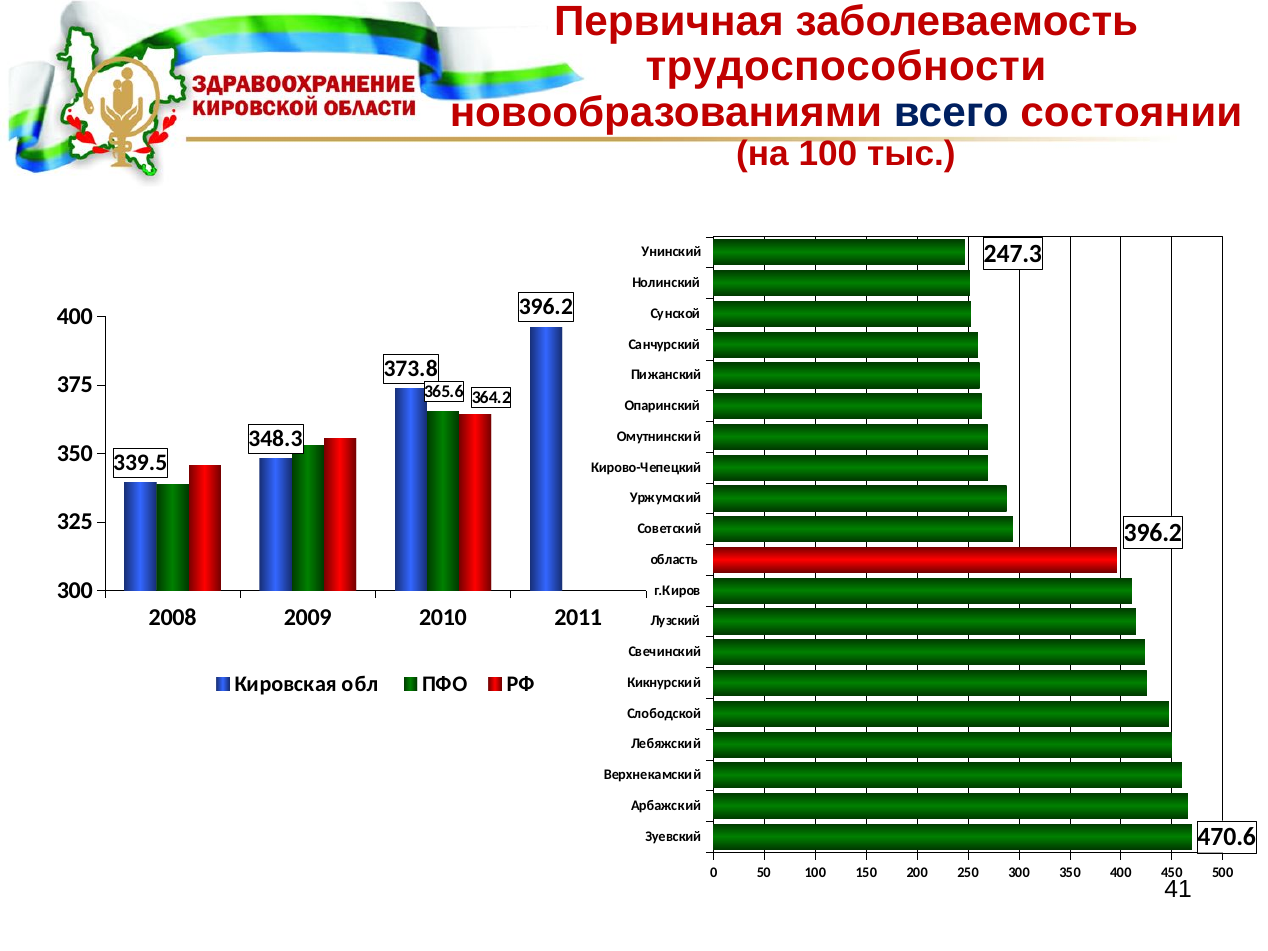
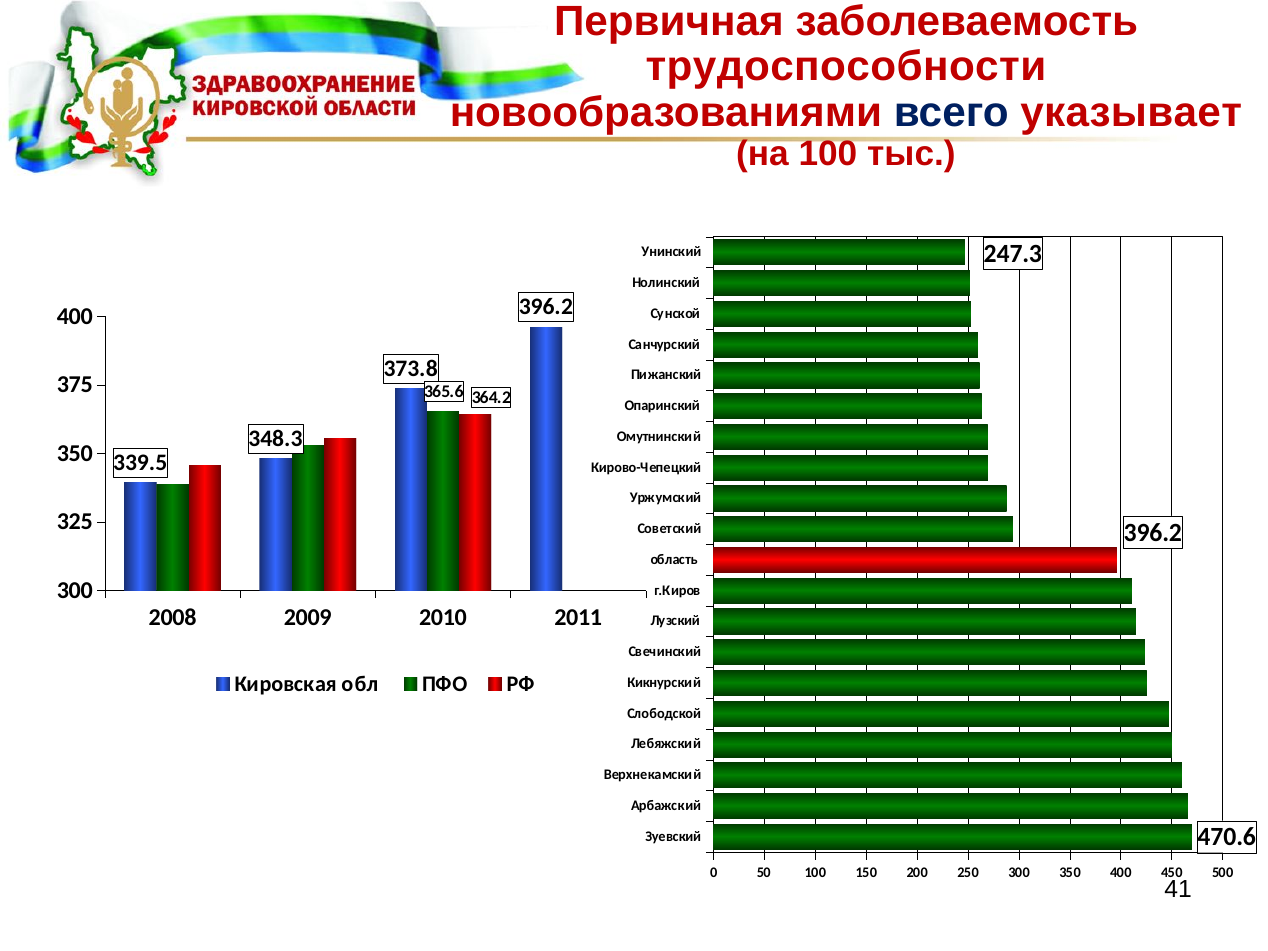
состоянии: состоянии -> указывает (1131, 112)
